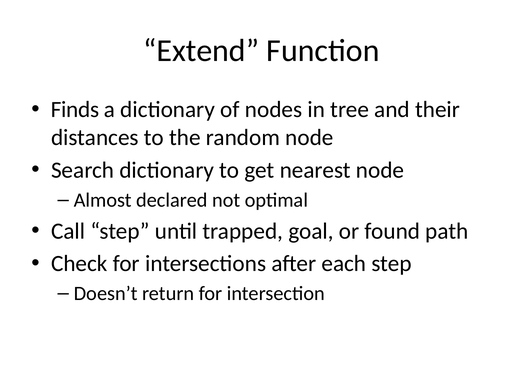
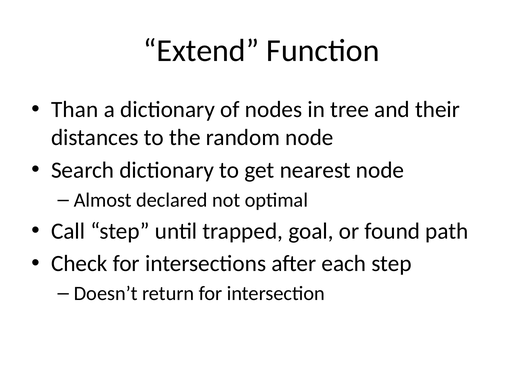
Finds: Finds -> Than (75, 110)
